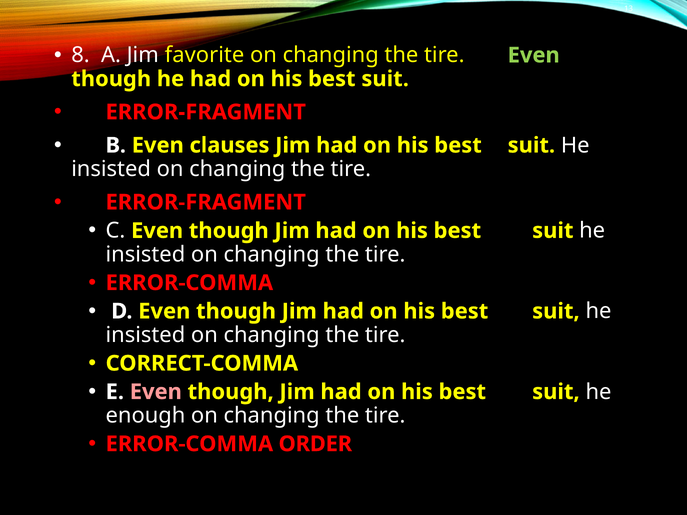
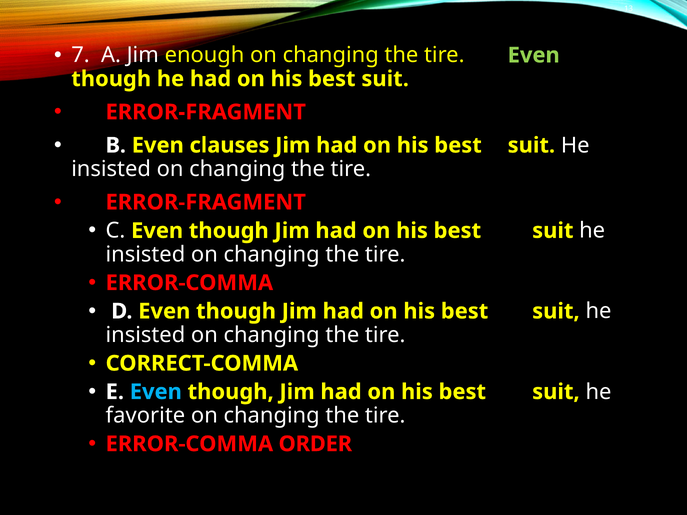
8: 8 -> 7 (80, 55)
favorite: favorite -> enough (205, 55)
Even colour: pink -> light blue (156, 392)
enough: enough -> favorite (145, 416)
